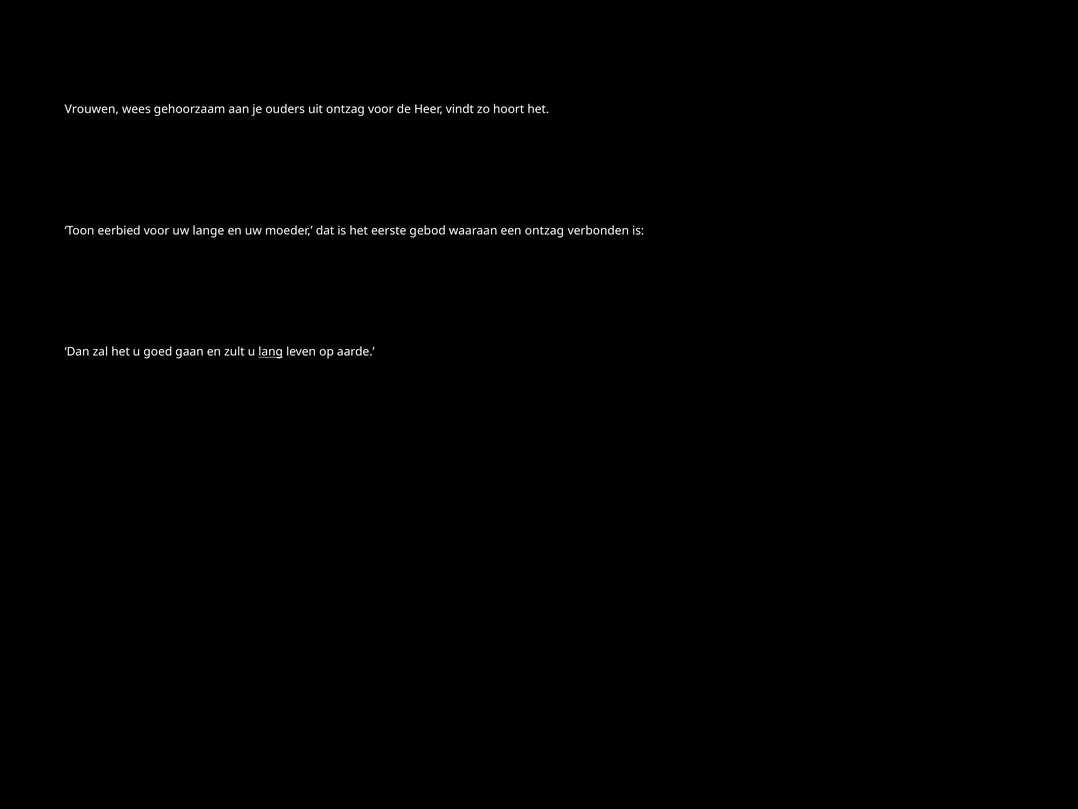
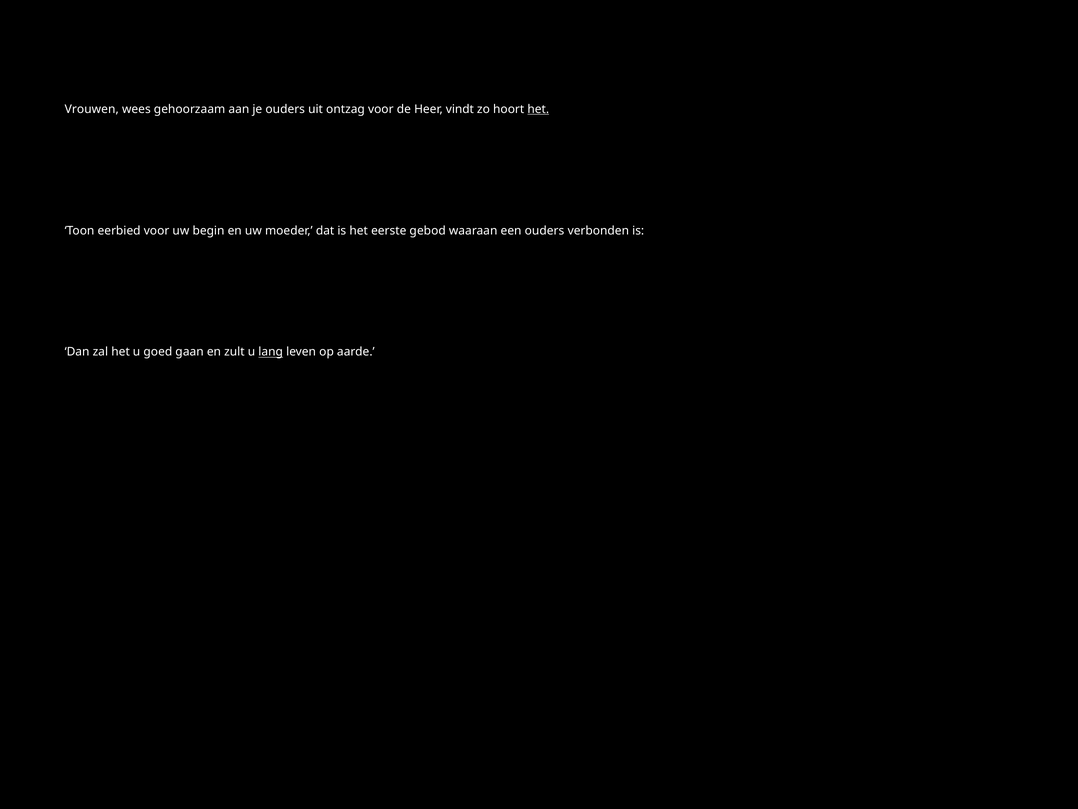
het underline: none -> present (538, 109)
lange: lange -> begin (208, 230)
een ontzag: ontzag -> ouders (544, 230)
